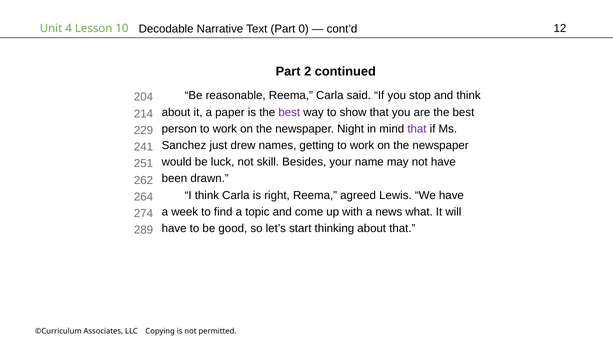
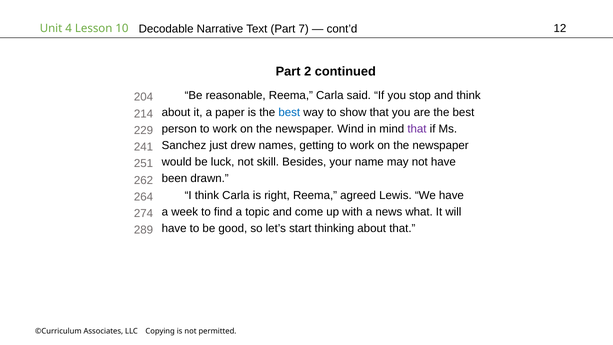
0: 0 -> 7 (304, 29)
best colour: purple -> blue (289, 112)
Night: Night -> Wind (351, 129)
